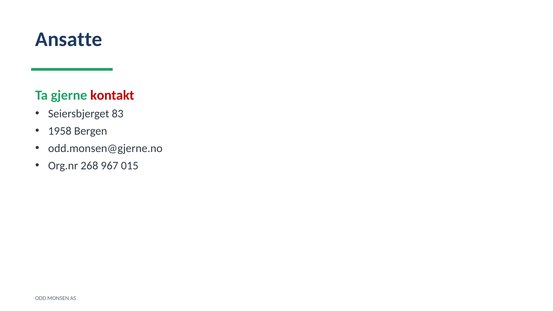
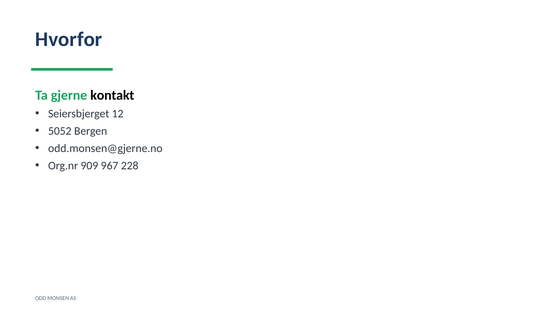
Ansatte: Ansatte -> Hvorfor (69, 39)
kontakt colour: red -> black (112, 95)
83: 83 -> 12 (118, 114)
1958: 1958 -> 5052 (60, 131)
268: 268 -> 909 (89, 166)
015: 015 -> 228 (130, 166)
